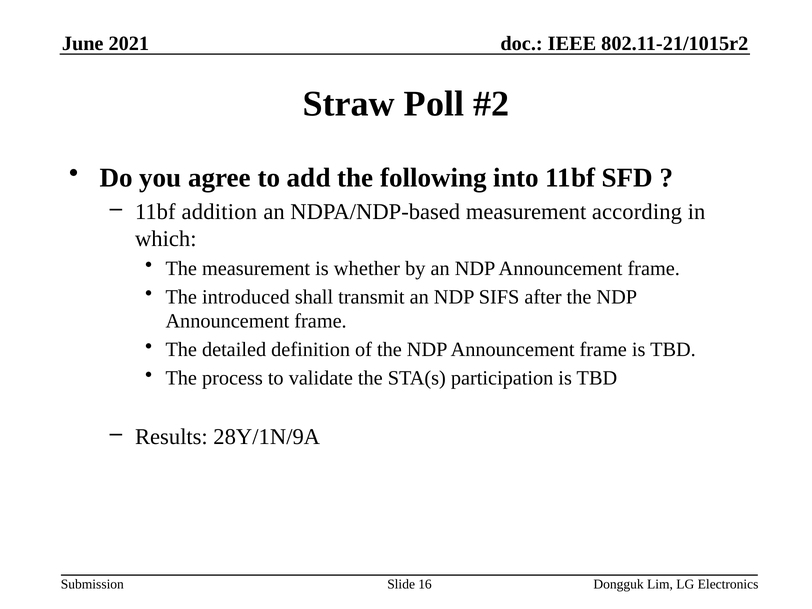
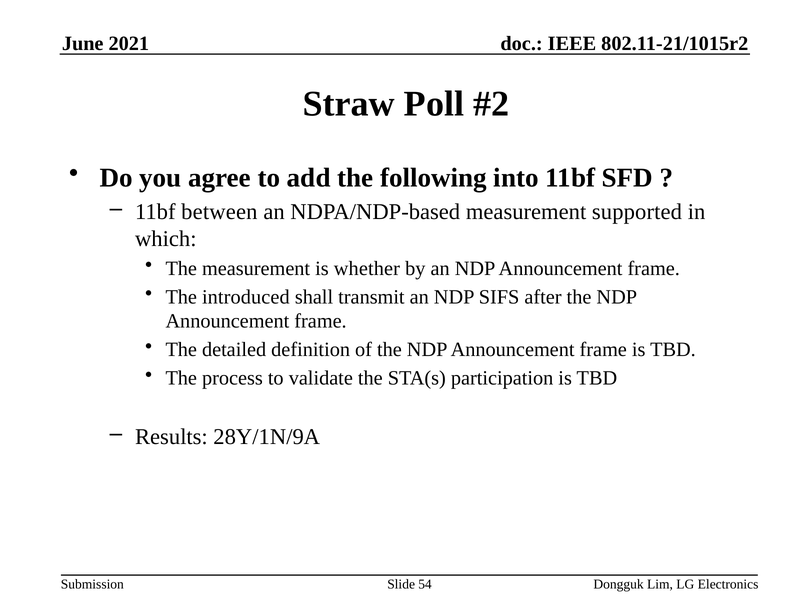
addition: addition -> between (219, 212)
according: according -> supported (637, 212)
16: 16 -> 54 (425, 584)
